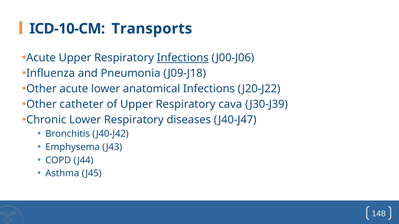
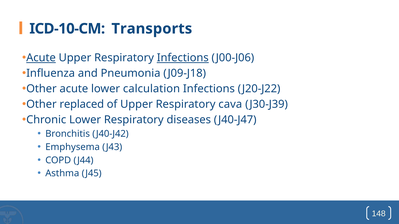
Acute underline: none -> present (41, 58)
anatomical: anatomical -> calculation (151, 89)
catheter: catheter -> replaced (82, 104)
